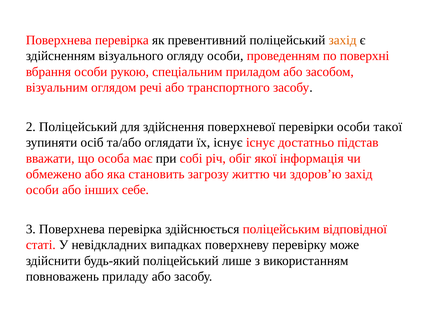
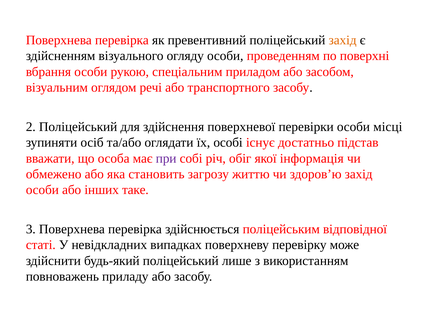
такої: такої -> місці (388, 127)
їх існує: існує -> особі (228, 143)
при colour: black -> purple (166, 158)
себе: себе -> таке (135, 190)
